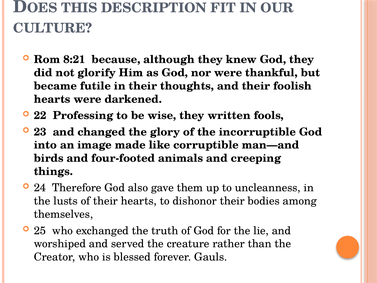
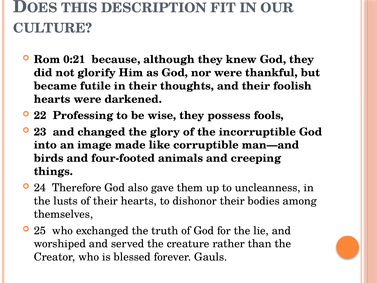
8:21: 8:21 -> 0:21 (74, 59)
written: written -> possess (229, 115)
